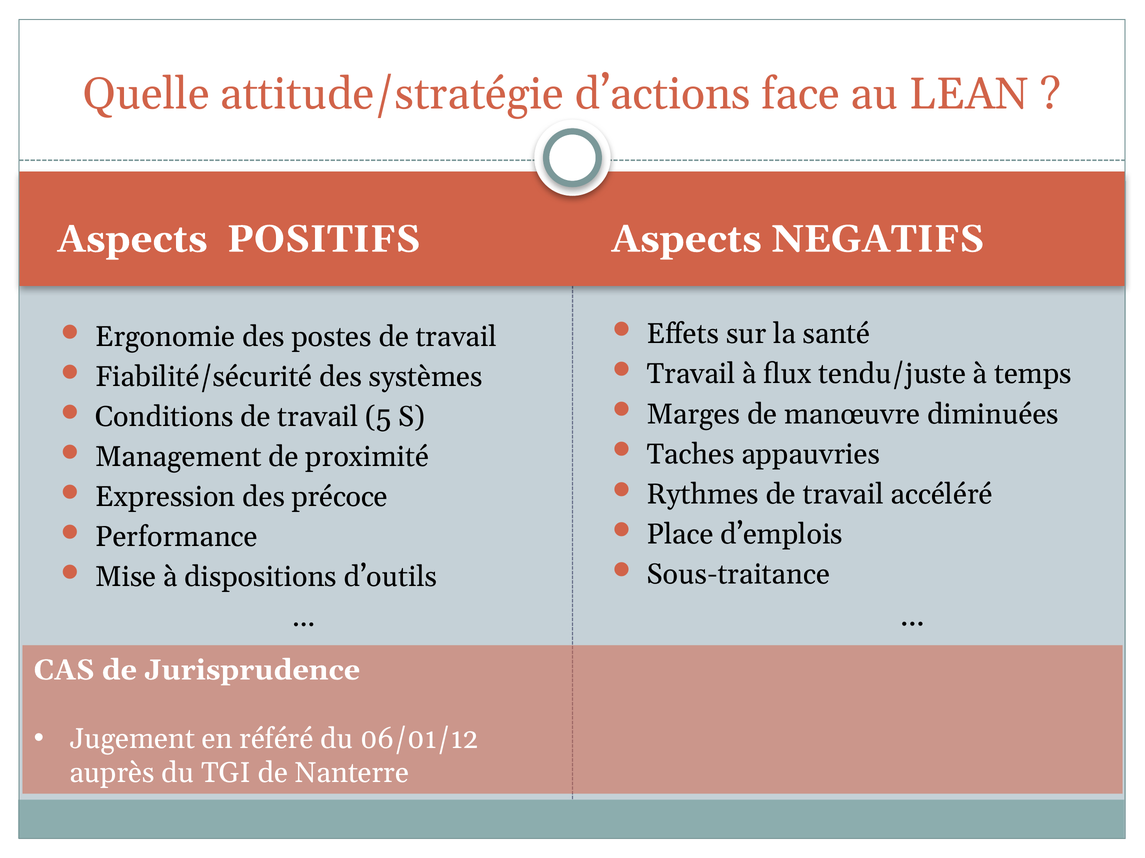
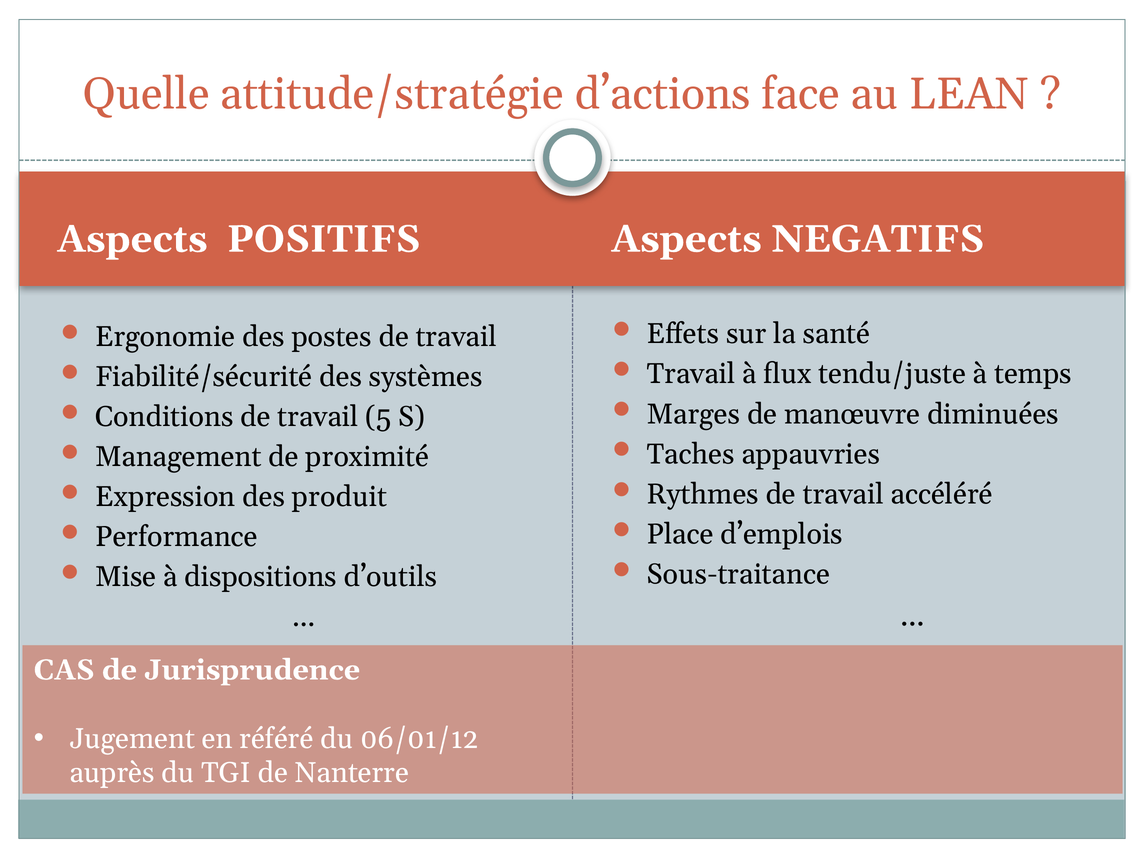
précoce: précoce -> produit (340, 497)
